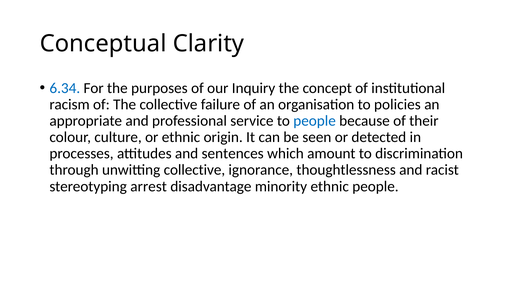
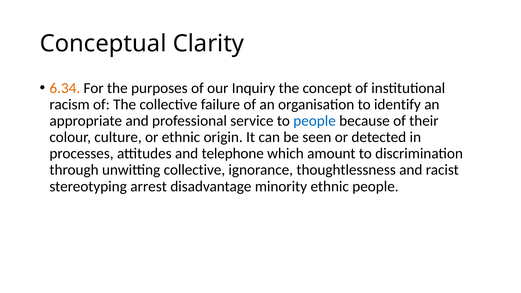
6.34 colour: blue -> orange (65, 88)
policies: policies -> identify (397, 104)
sentences: sentences -> telephone (233, 154)
